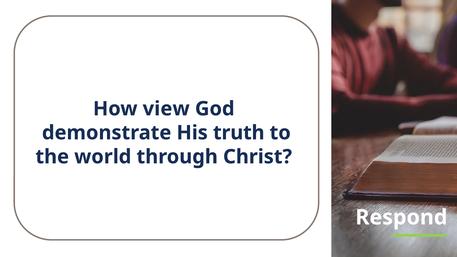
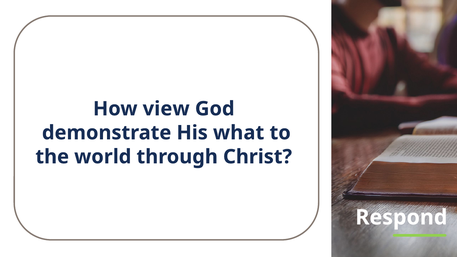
truth: truth -> what (239, 133)
